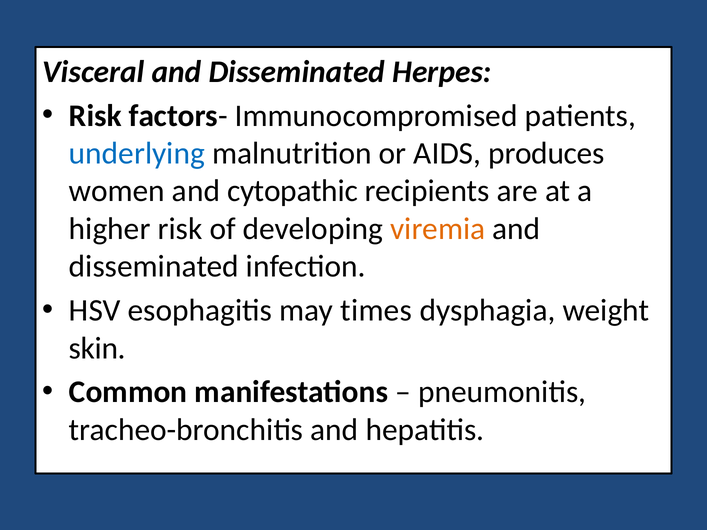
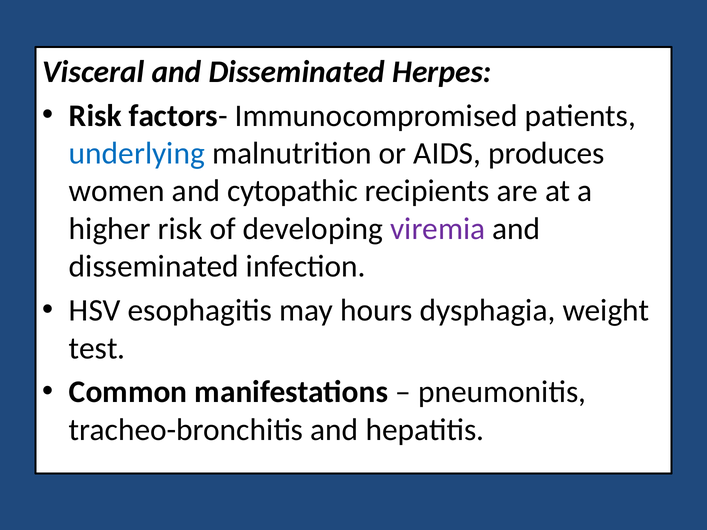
viremia colour: orange -> purple (438, 229)
times: times -> hours (376, 311)
skin: skin -> test (97, 348)
